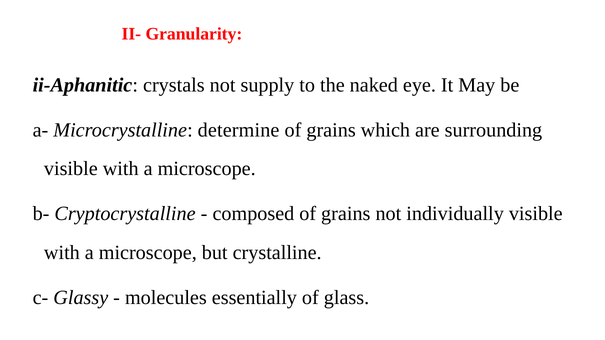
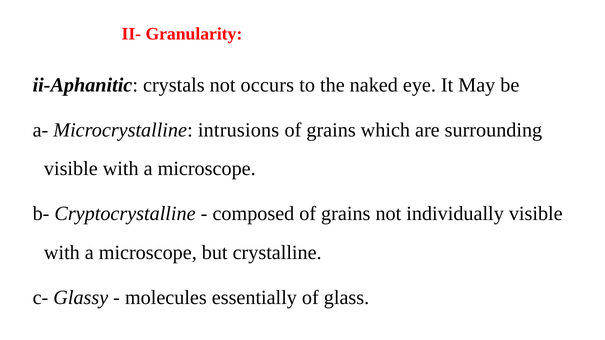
supply: supply -> occurs (267, 85)
determine: determine -> intrusions (239, 130)
